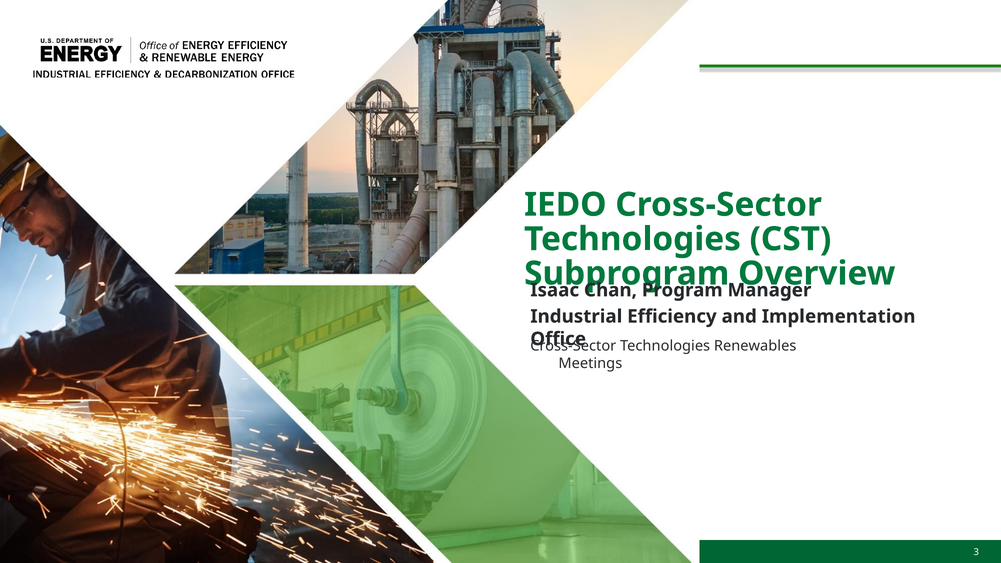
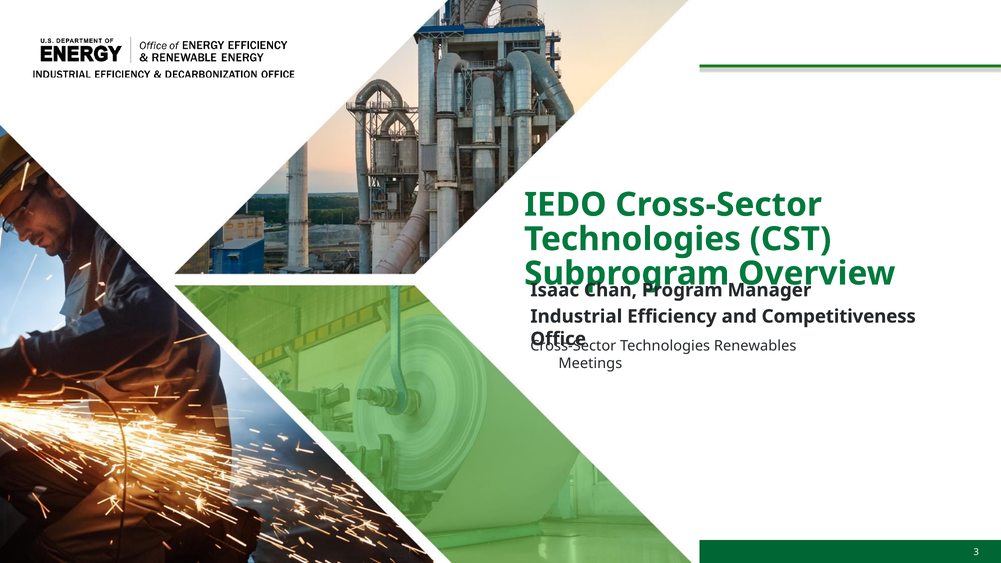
Implementation: Implementation -> Competitiveness (839, 317)
